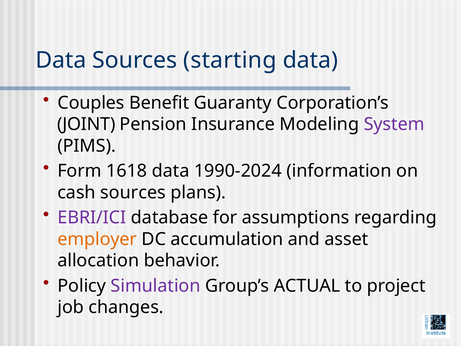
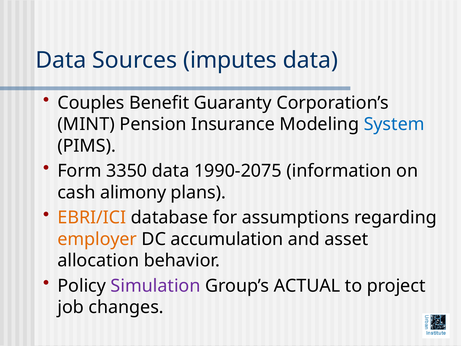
starting: starting -> imputes (230, 60)
JOINT: JOINT -> MINT (86, 124)
System colour: purple -> blue (394, 124)
1618: 1618 -> 3350 (127, 171)
1990-2024: 1990-2024 -> 1990-2075 (238, 171)
cash sources: sources -> alimony (133, 192)
EBRI/ICI colour: purple -> orange (92, 217)
